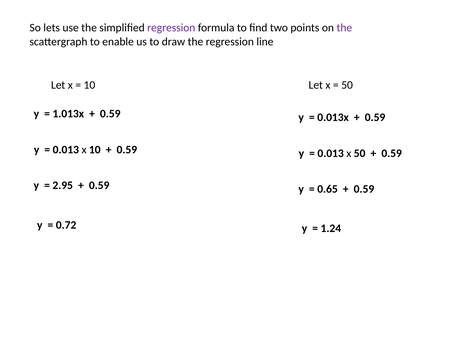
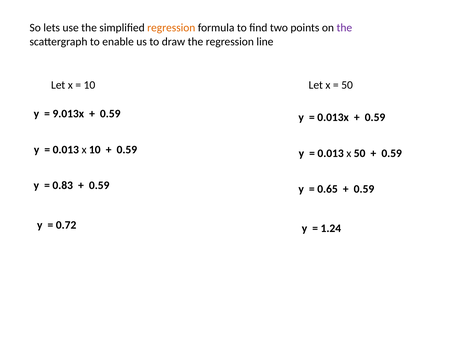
regression colour: purple -> orange (171, 28)
1.013x: 1.013x -> 9.013x (68, 114)
2.95: 2.95 -> 0.83 (63, 185)
